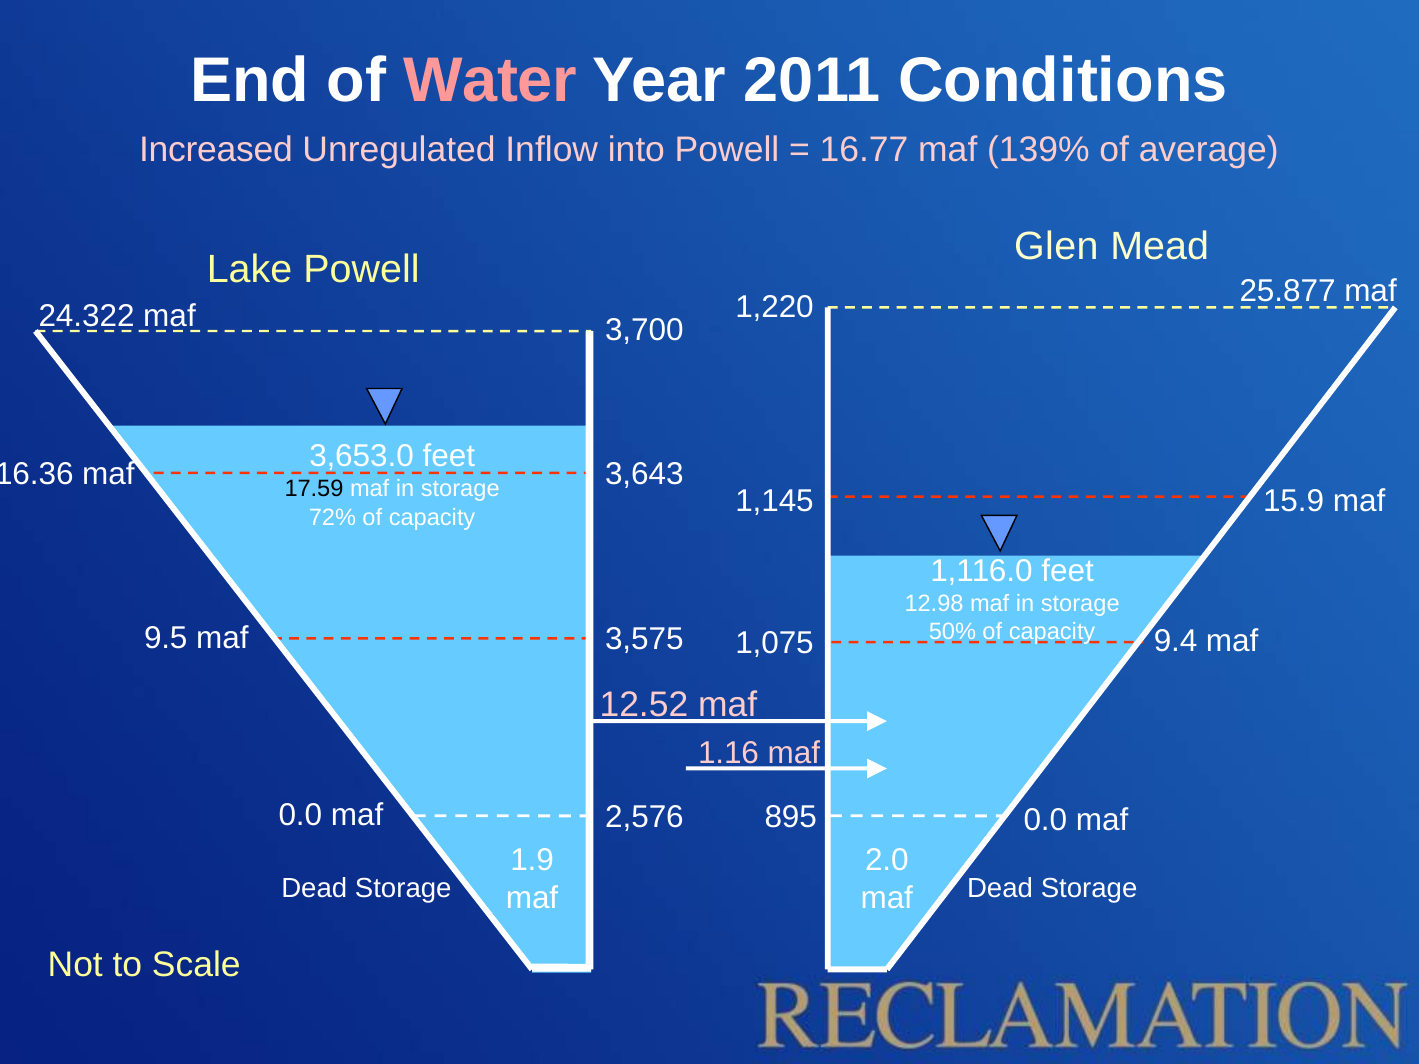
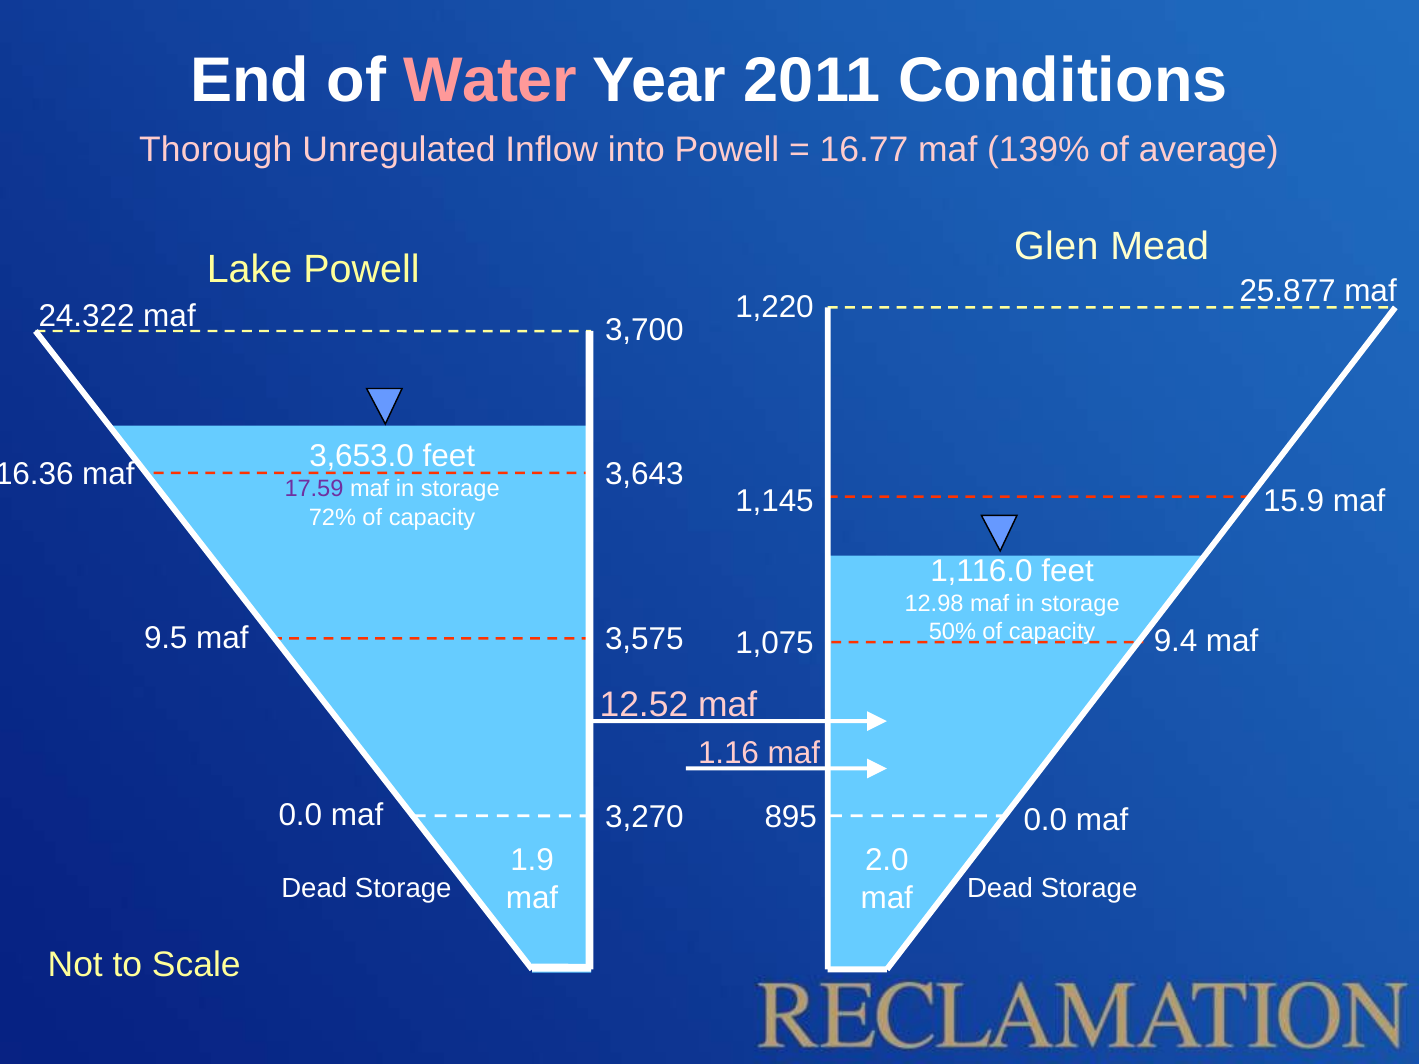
Increased: Increased -> Thorough (216, 150)
17.59 colour: black -> purple (314, 489)
2,576: 2,576 -> 3,270 (644, 817)
